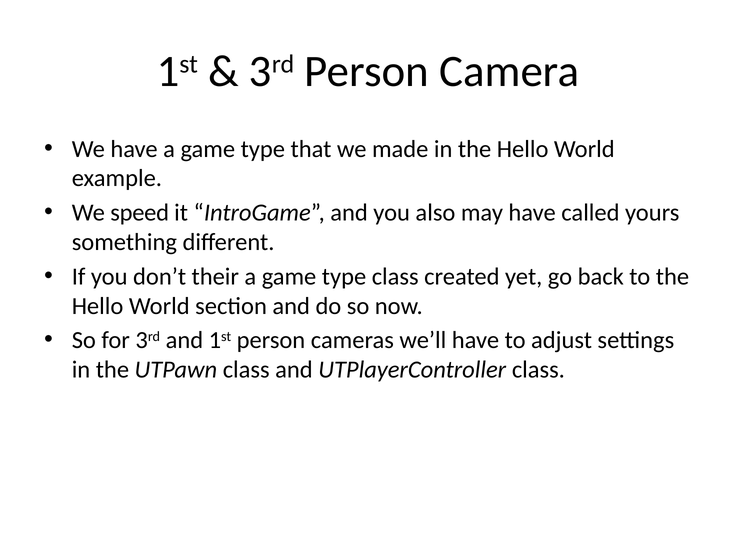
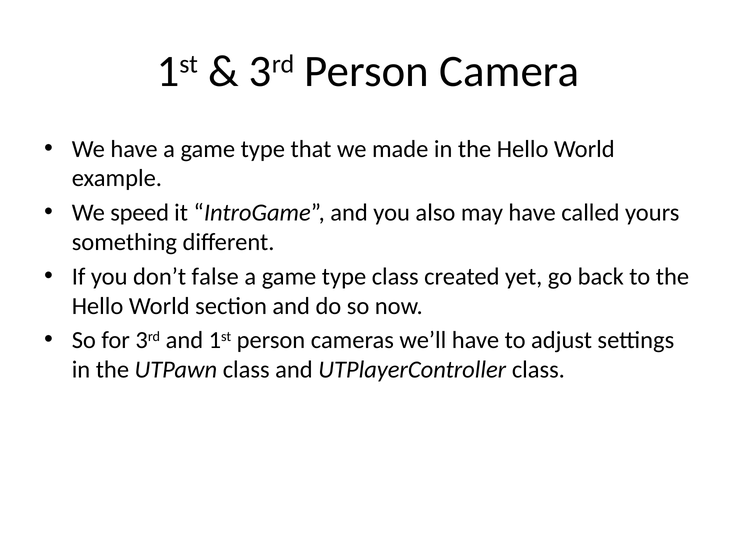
their: their -> false (215, 276)
